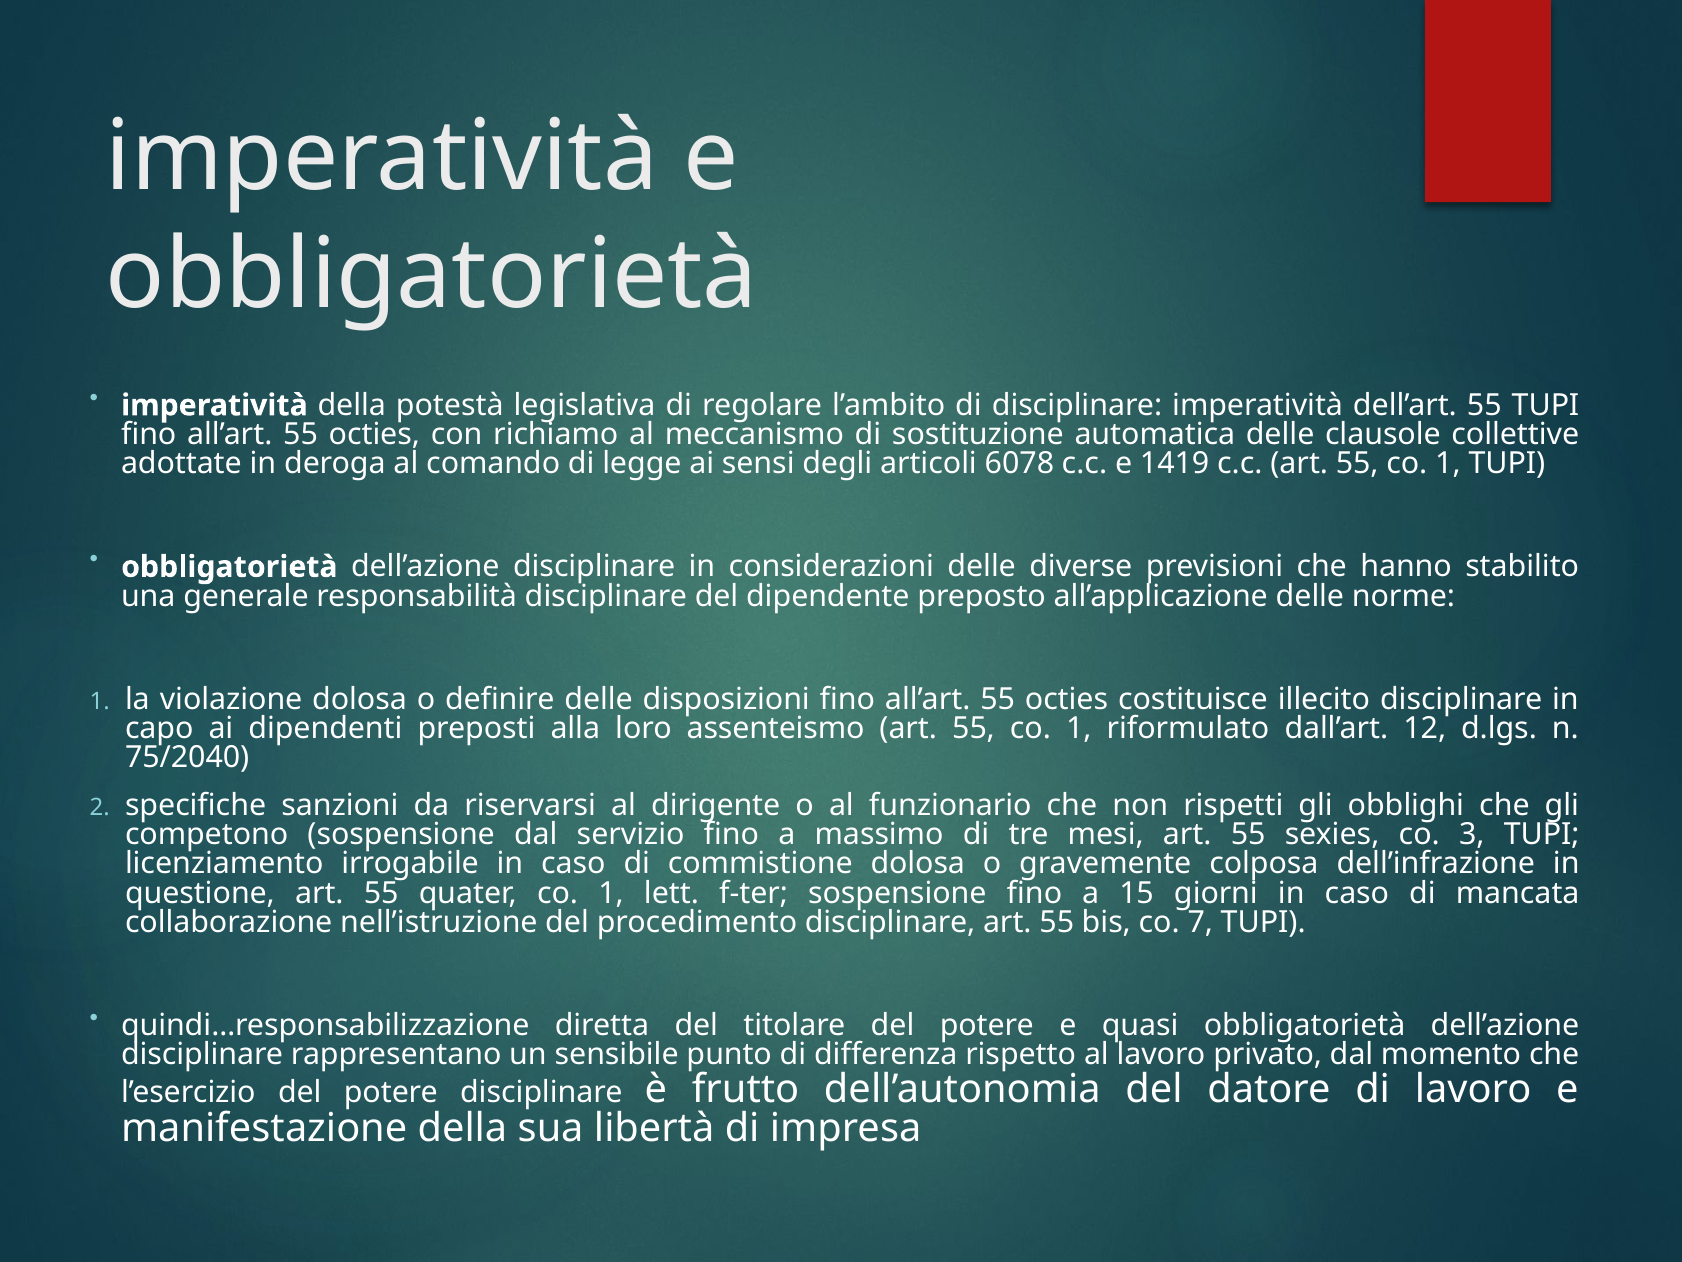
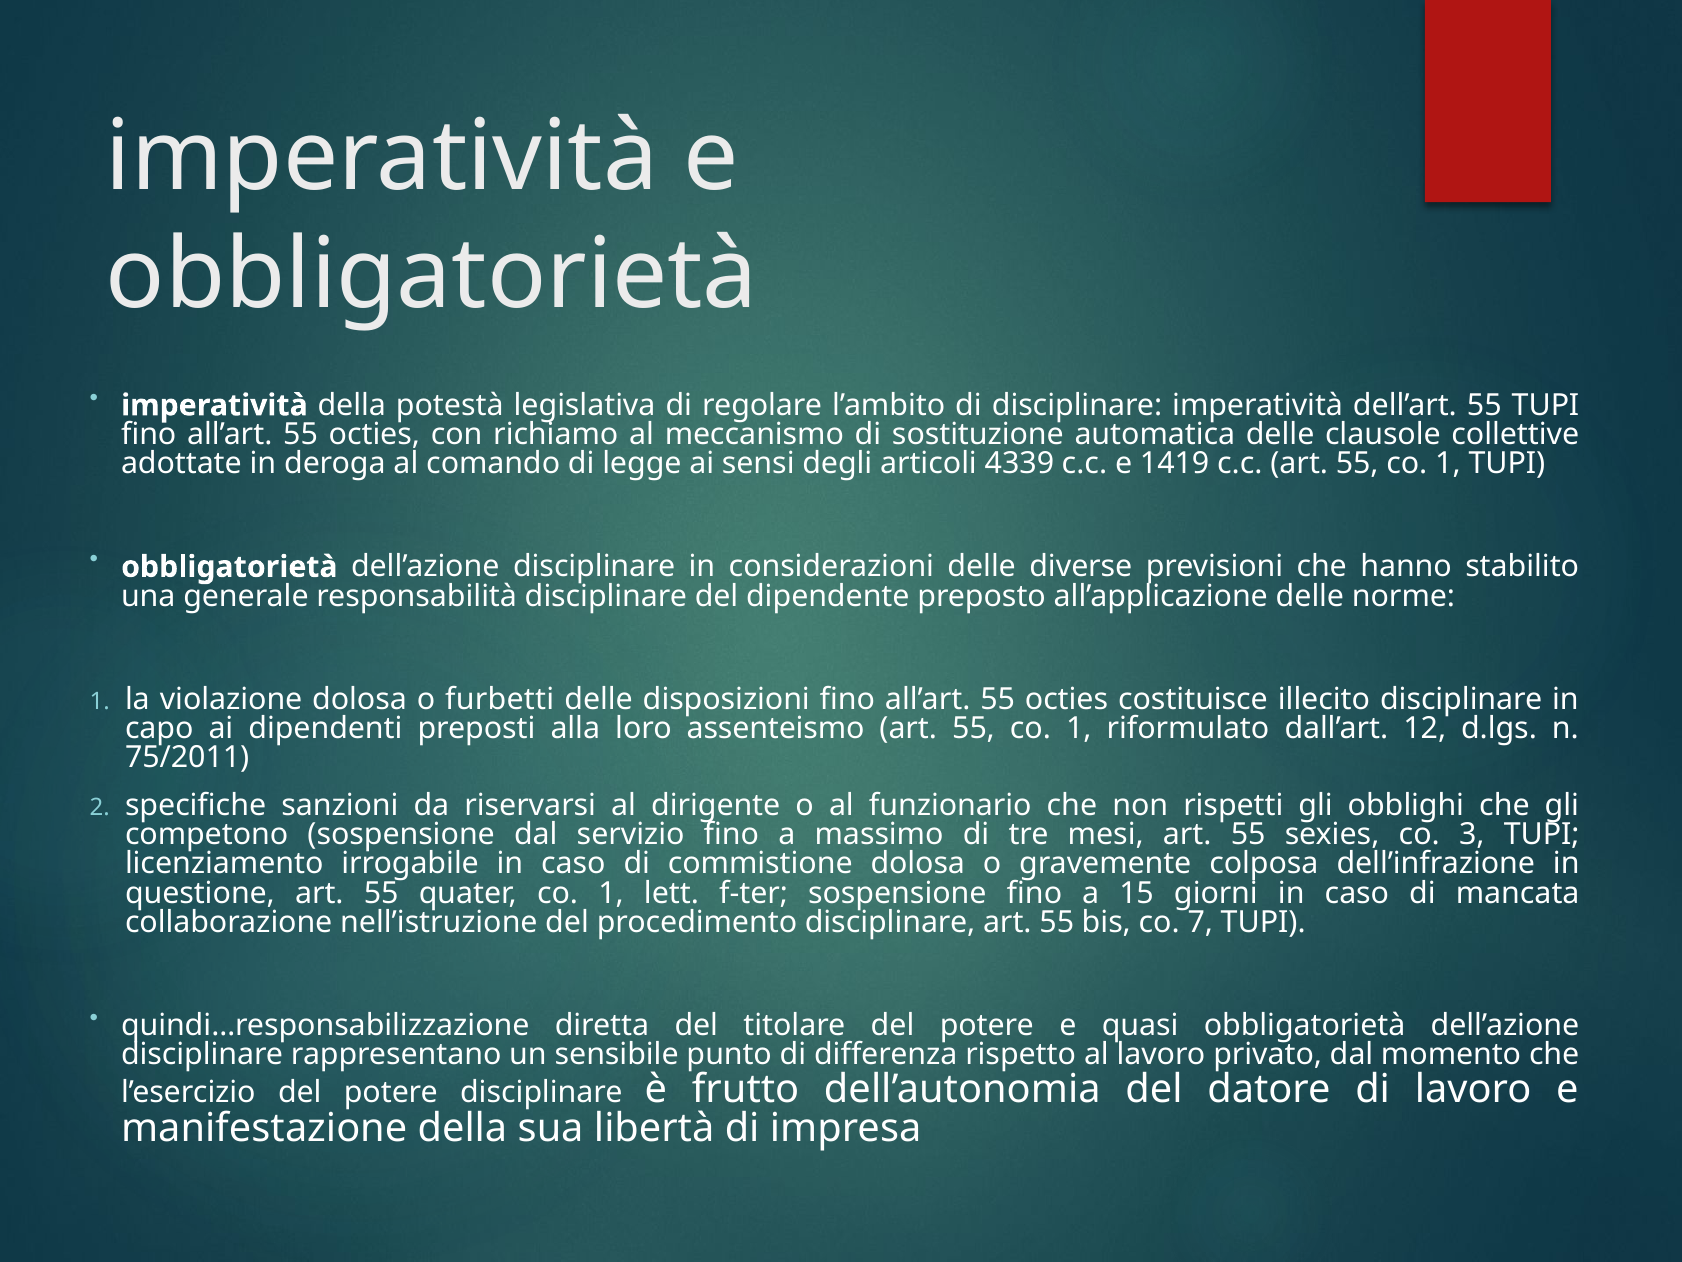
6078: 6078 -> 4339 (1019, 464)
definire: definire -> furbetti (500, 699)
75/2040: 75/2040 -> 75/2011 (187, 757)
